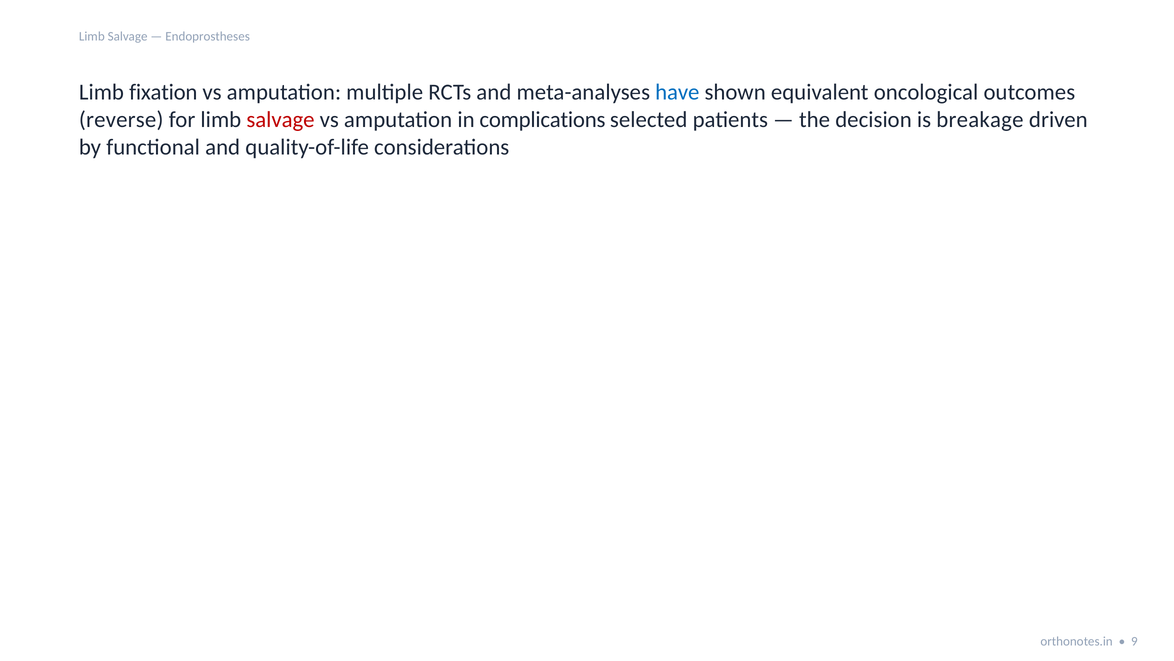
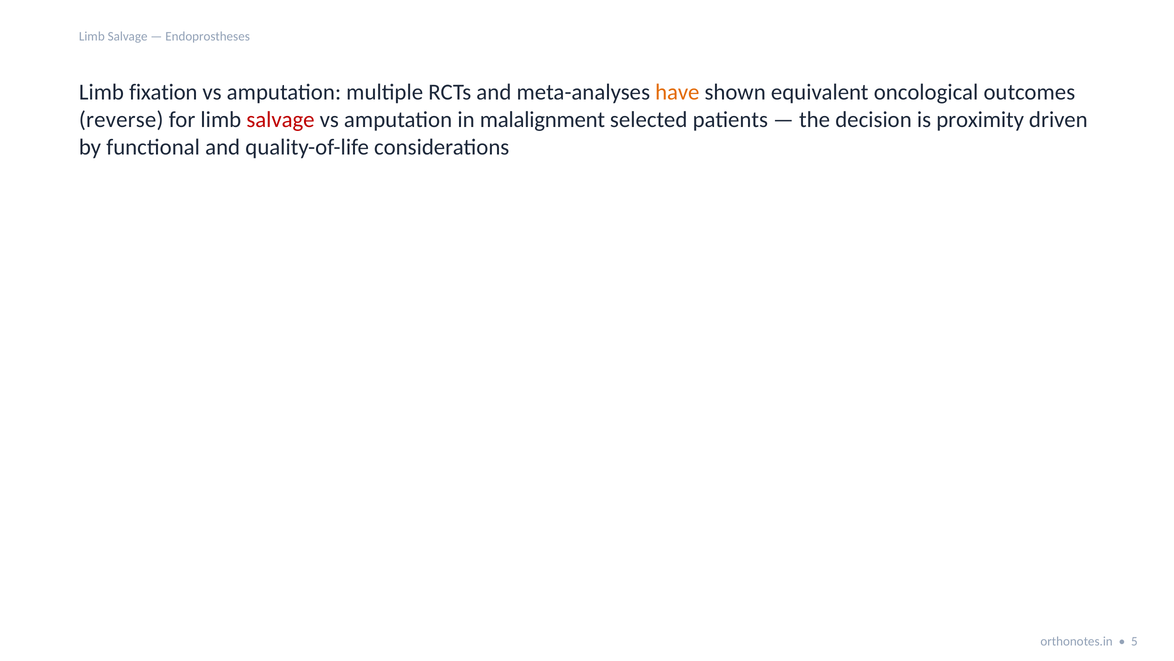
have colour: blue -> orange (677, 92)
complications: complications -> malalignment (542, 120)
breakage: breakage -> proximity (980, 120)
9: 9 -> 5 (1134, 641)
